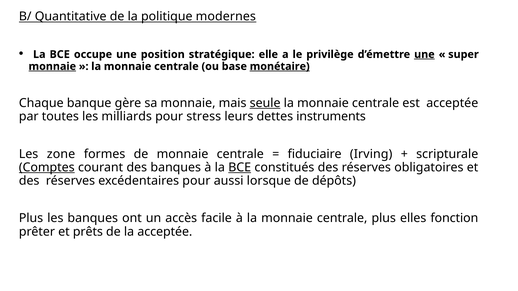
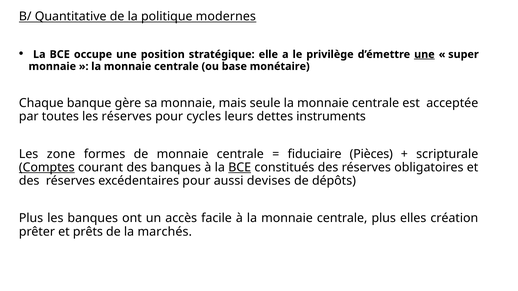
monnaie underline: present -> none (52, 66)
monétaire underline: present -> none (280, 66)
seule underline: present -> none (265, 103)
les milliards: milliards -> réserves (127, 117)
stress: stress -> cycles (204, 117)
Irving: Irving -> Pièces (371, 154)
lorsque: lorsque -> devises (269, 181)
fonction: fonction -> création (454, 219)
la acceptée: acceptée -> marchés (165, 232)
